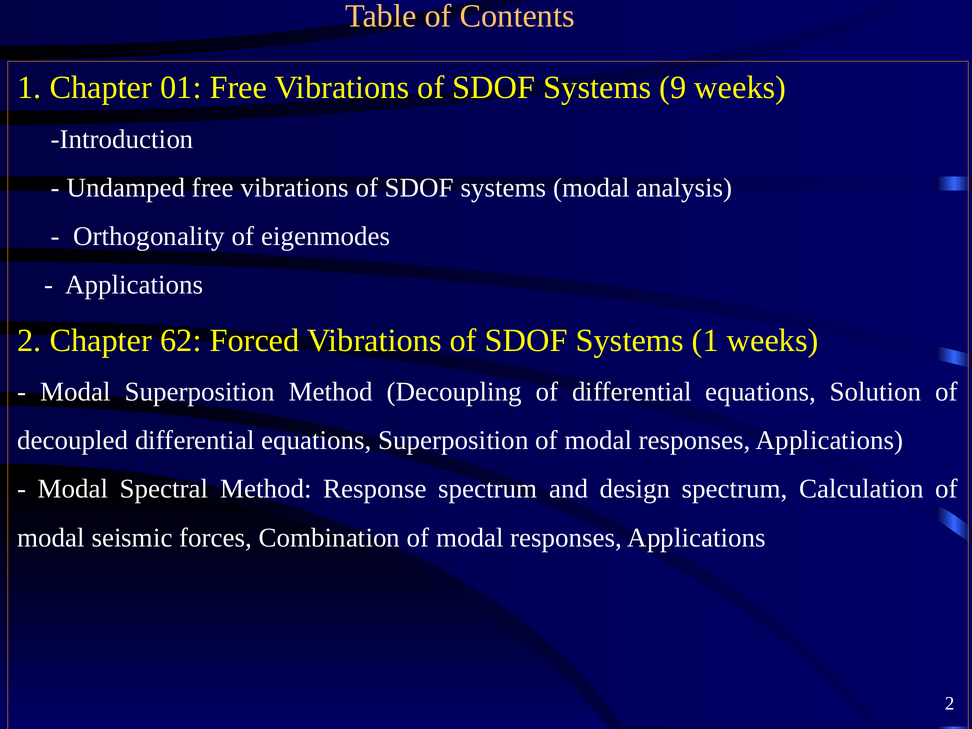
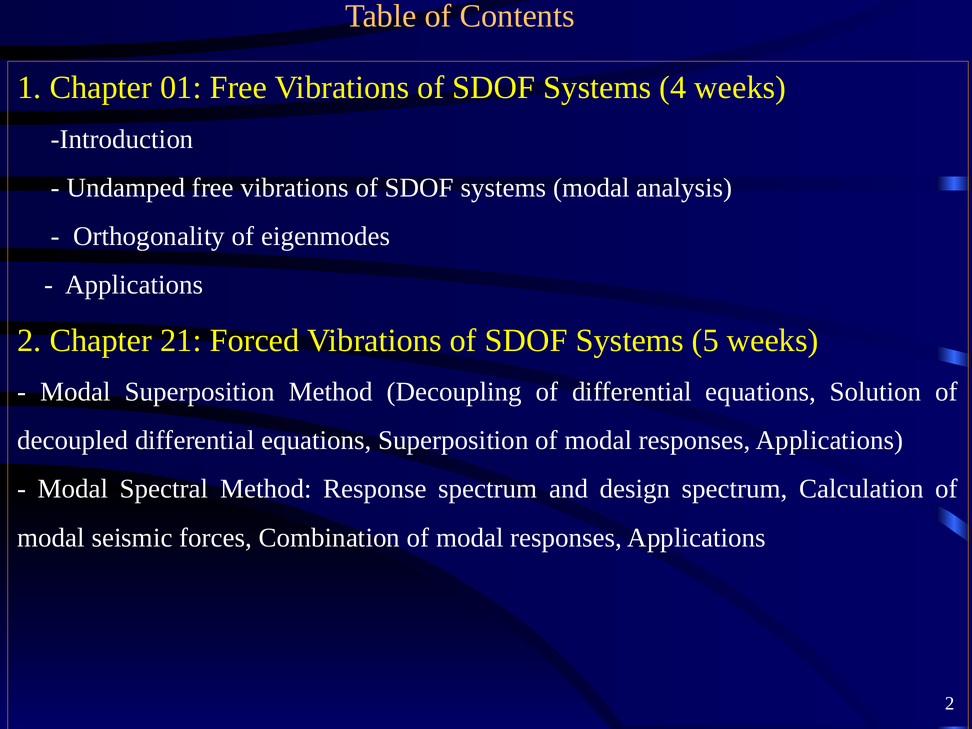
9: 9 -> 4 (673, 88)
62: 62 -> 21 (181, 340)
Systems 1: 1 -> 5 (705, 340)
